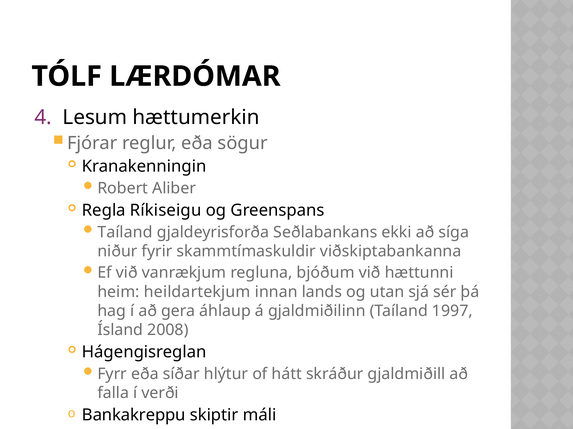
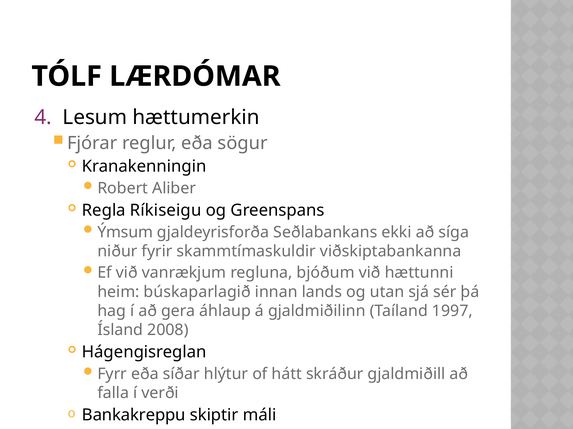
Taíland: Taíland -> Ýmsum (125, 233)
heildartekjum: heildartekjum -> búskaparlagið (197, 292)
